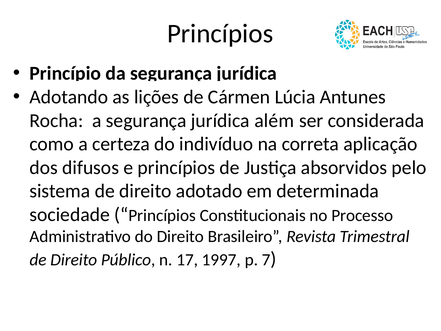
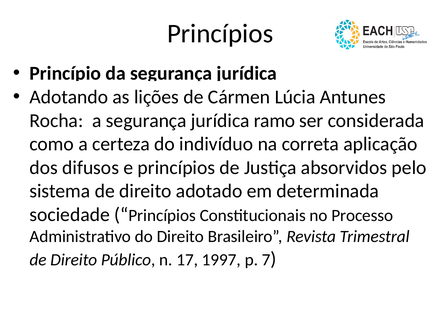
além: além -> ramo (274, 120)
